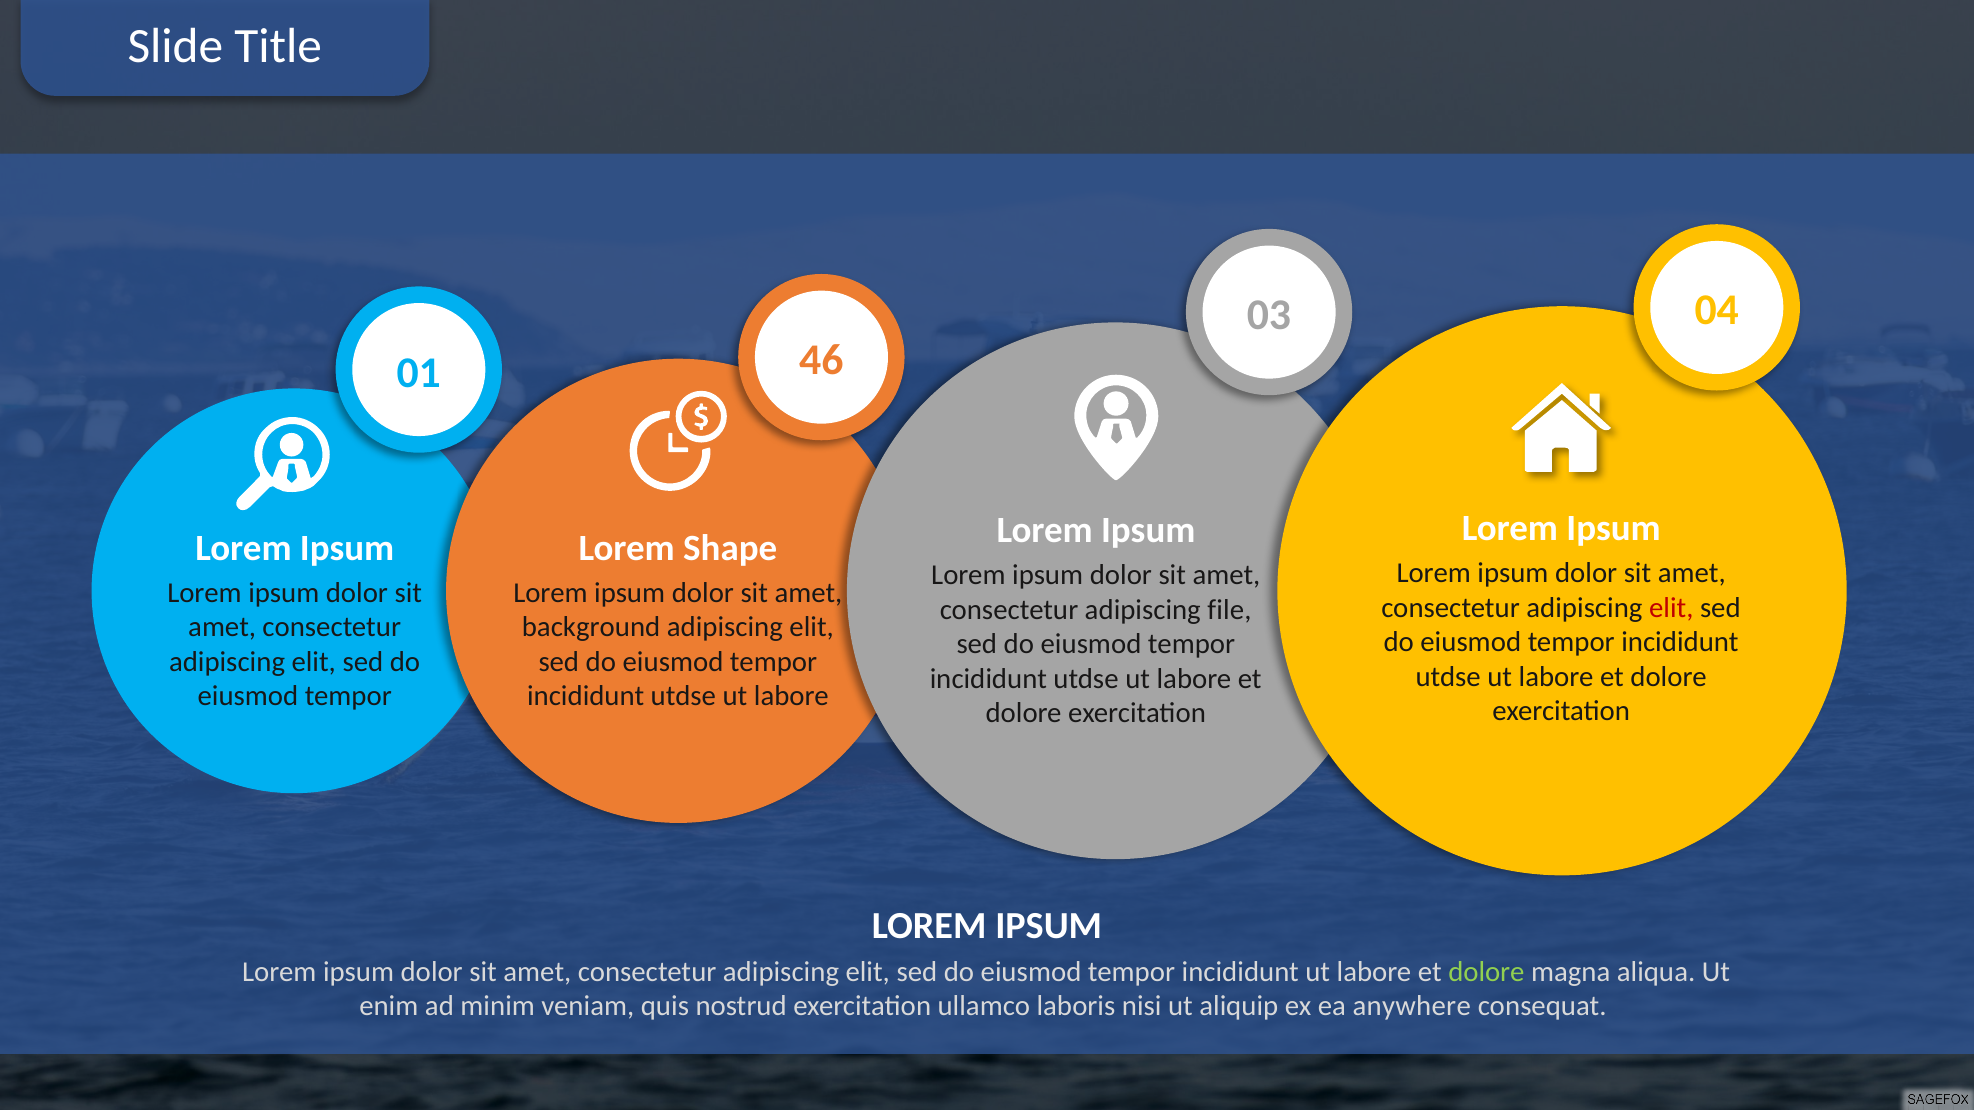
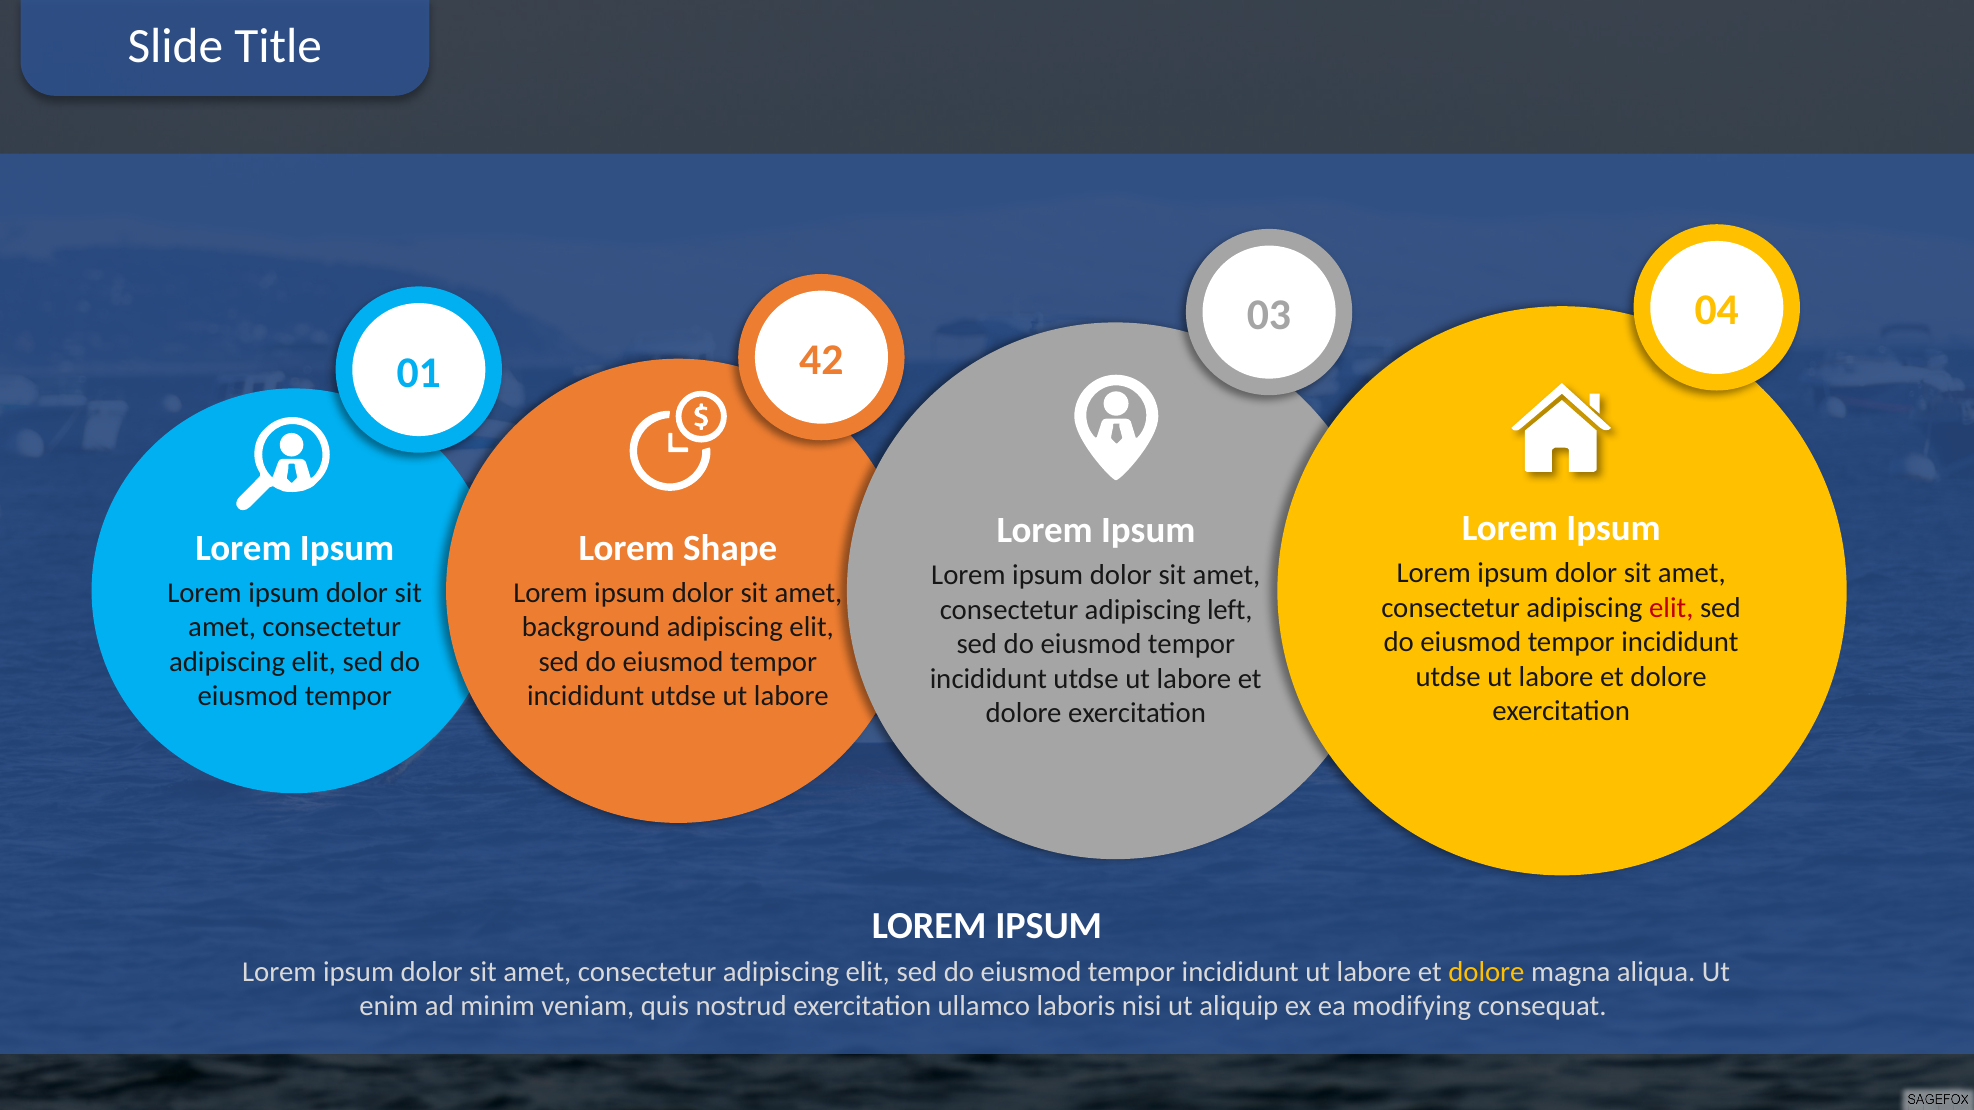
46: 46 -> 42 (821, 360)
file: file -> left (1230, 610)
dolore colour: light green -> yellow (1486, 972)
anywhere: anywhere -> modifying (1412, 1006)
